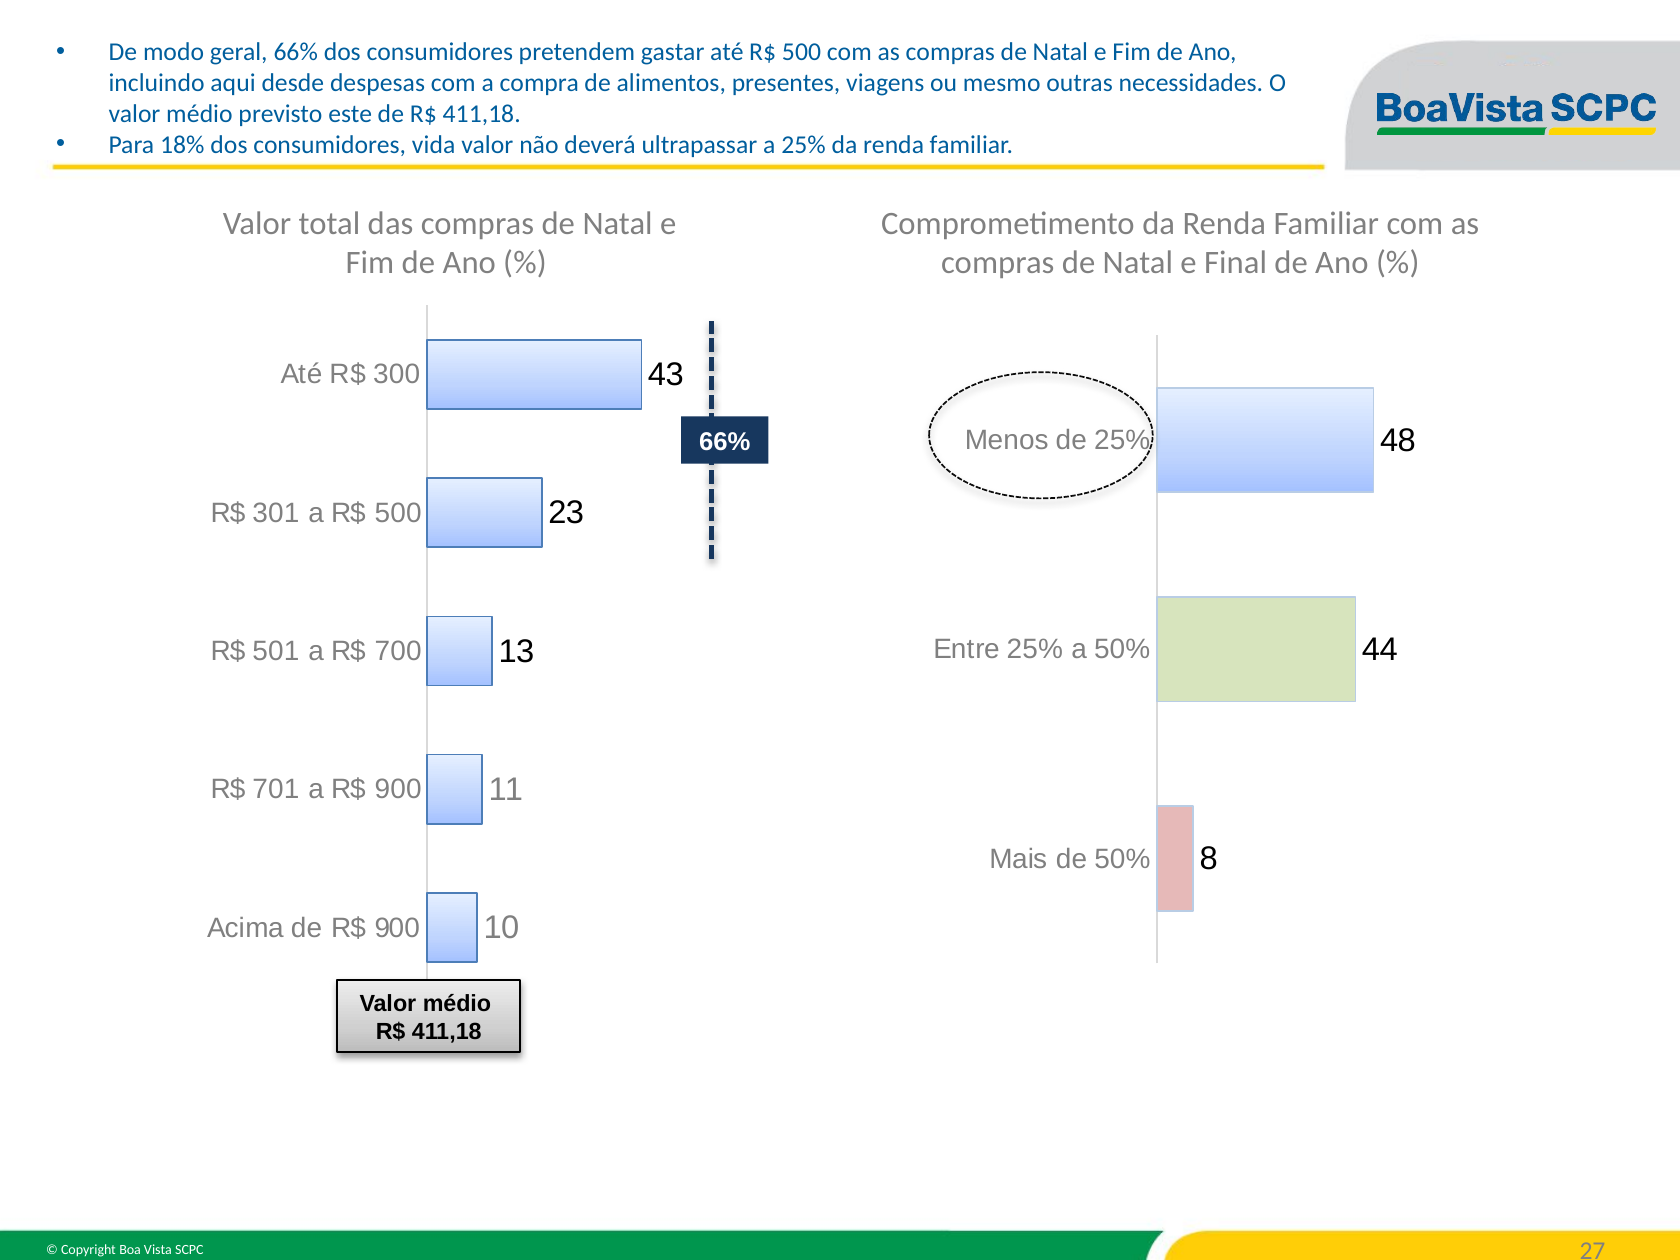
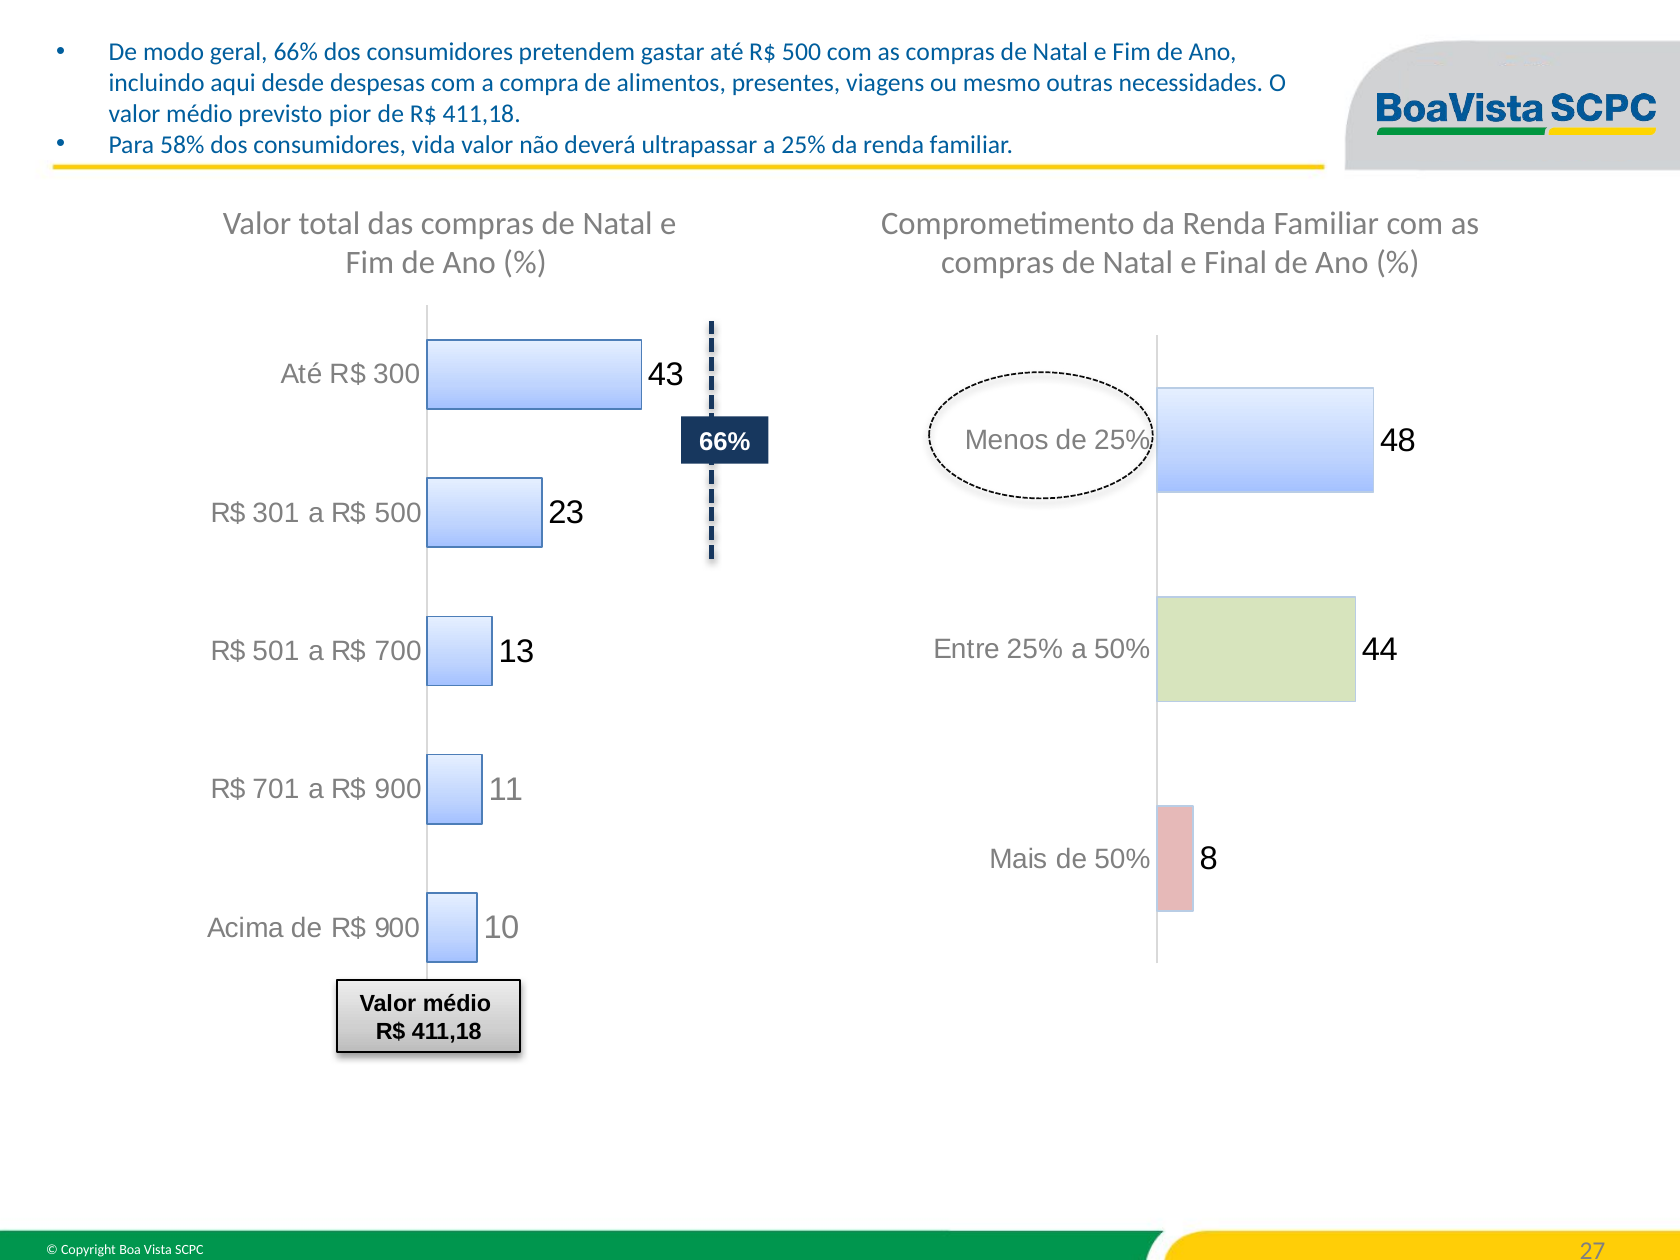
este: este -> pior (350, 114)
18%: 18% -> 58% (182, 145)
